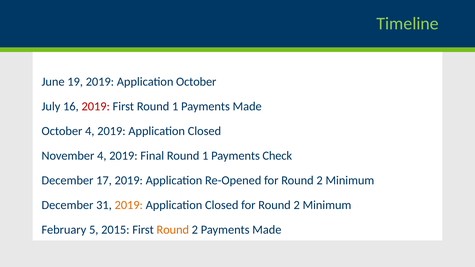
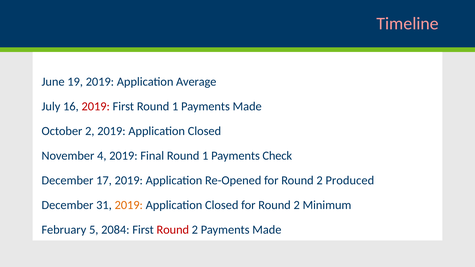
Timeline colour: light green -> pink (408, 24)
Application October: October -> Average (196, 82)
October 4: 4 -> 2 (90, 131)
Minimum: Minimum -> Produced (350, 181)
2015: 2015 -> 2084 (115, 230)
Round colour: orange -> red (173, 230)
